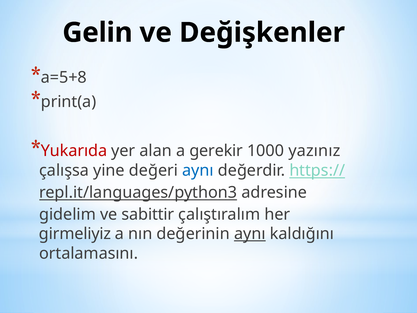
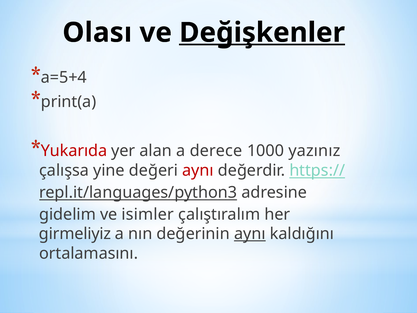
Gelin: Gelin -> Olası (97, 33)
Değişkenler underline: none -> present (262, 33)
a=5+8: a=5+8 -> a=5+4 (64, 77)
gerekir: gerekir -> derece (216, 151)
aynı colour: blue -> red (198, 170)
sabittir: sabittir -> isimler (148, 214)
